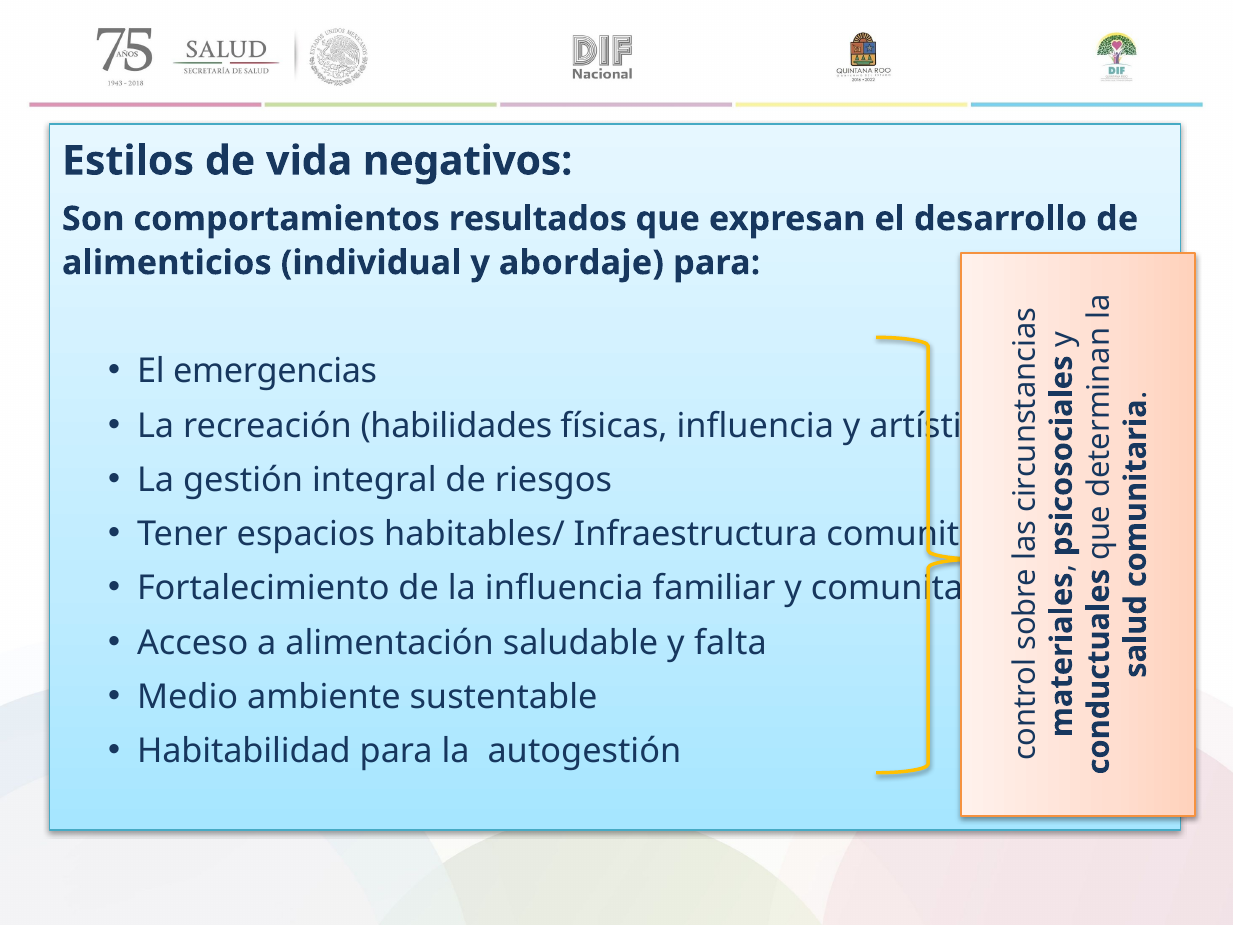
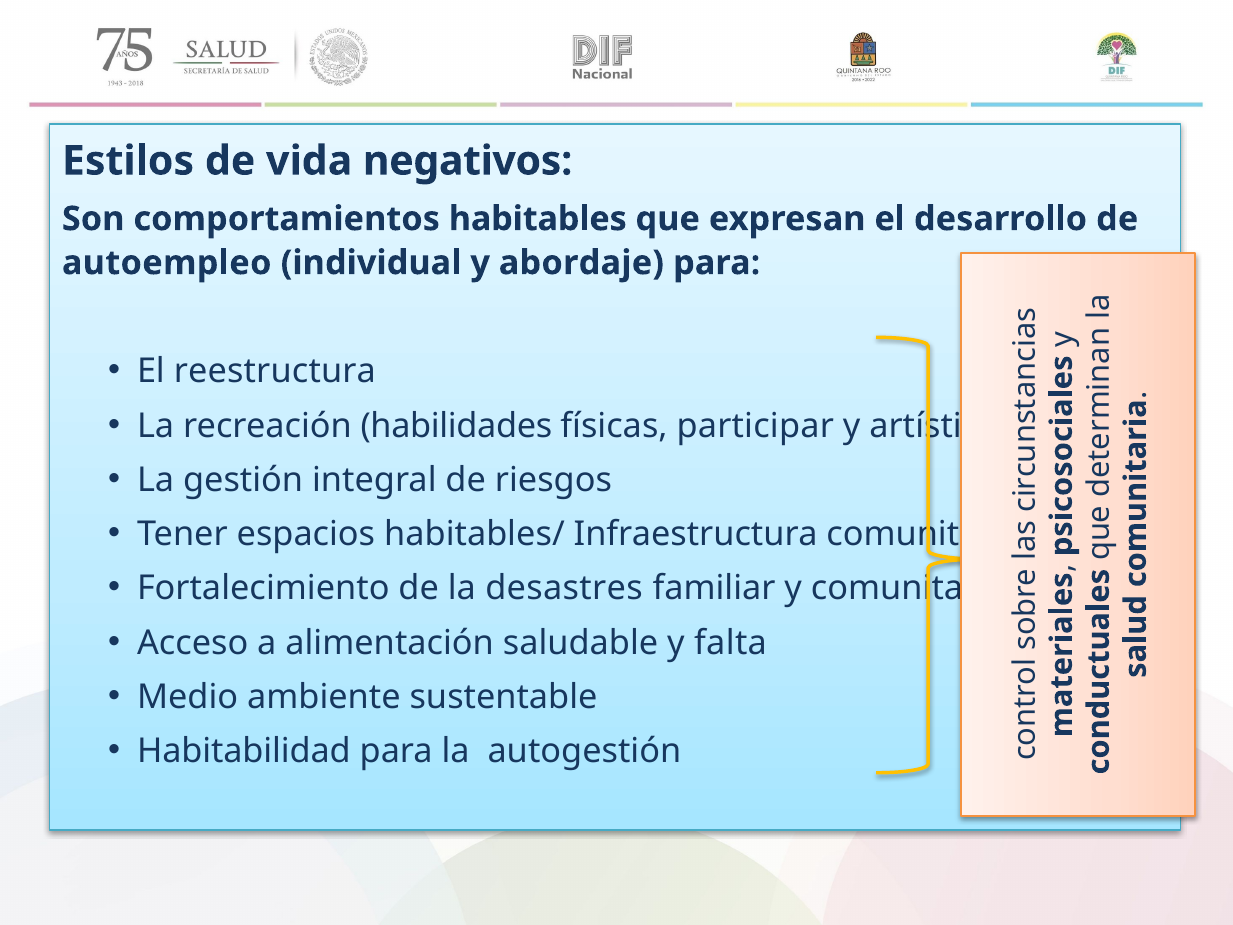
resultados: resultados -> habitables (538, 219)
alimenticios: alimenticios -> autoempleo (167, 263)
emergencias: emergencias -> reestructura (275, 371)
físicas influencia: influencia -> participar (755, 426)
la influencia: influencia -> desastres (564, 588)
